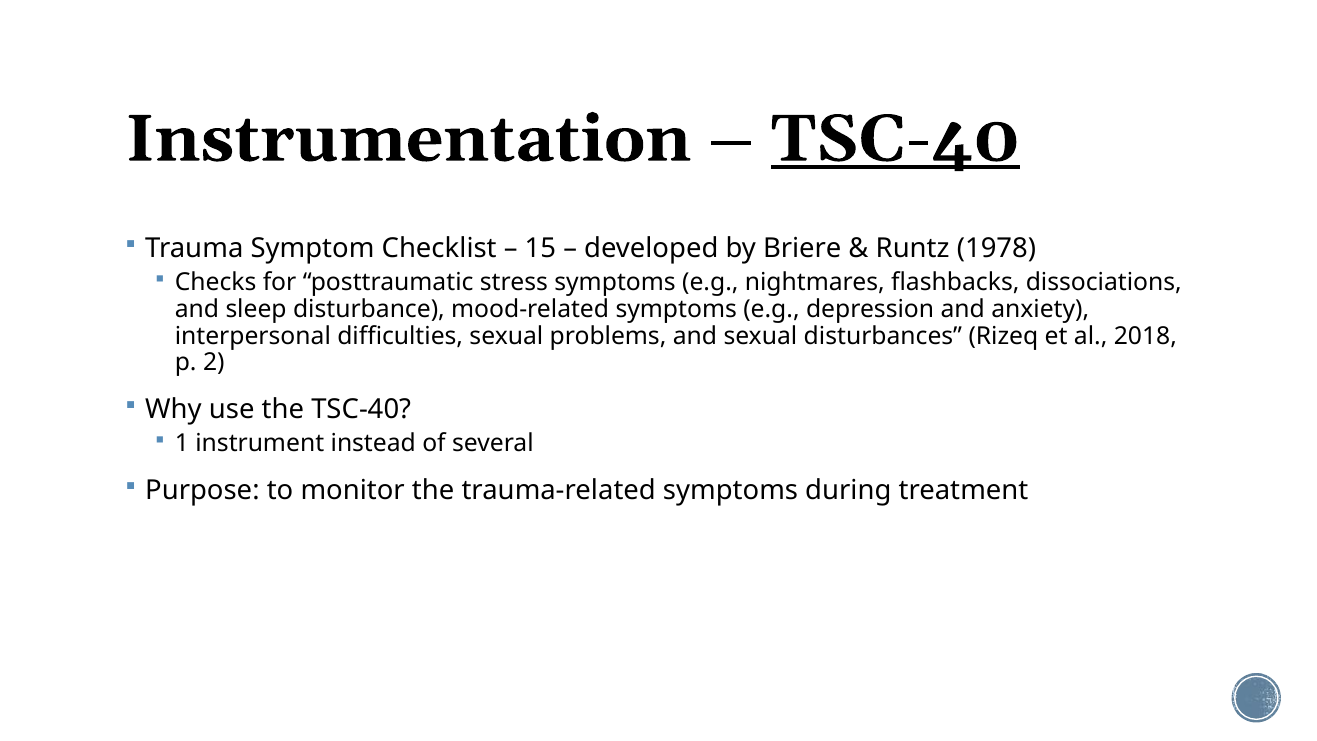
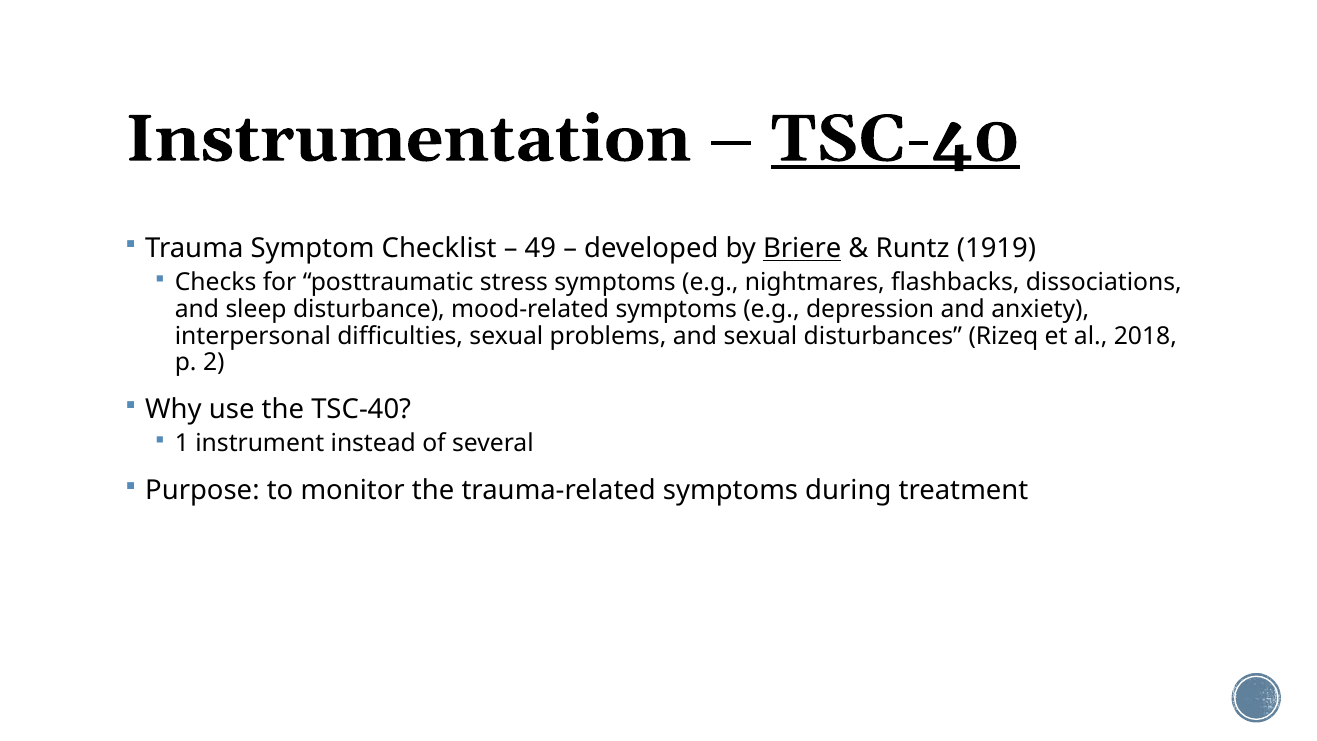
15: 15 -> 49 (540, 249)
Briere underline: none -> present (802, 249)
1978: 1978 -> 1919 (996, 249)
